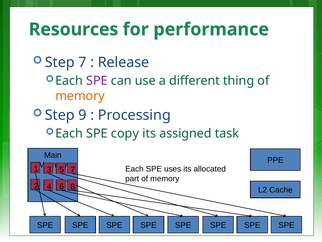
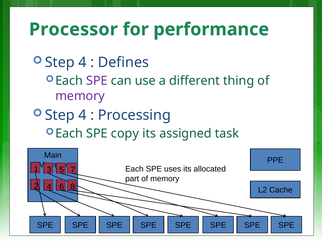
Resources: Resources -> Processor (73, 29)
7: 7 -> 4 (83, 62)
Release: Release -> Defines (123, 62)
memory colour: orange -> purple (80, 96)
9: 9 -> 4 (83, 115)
